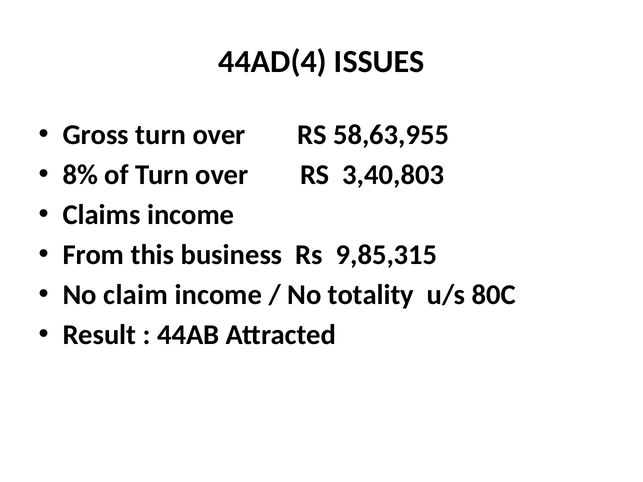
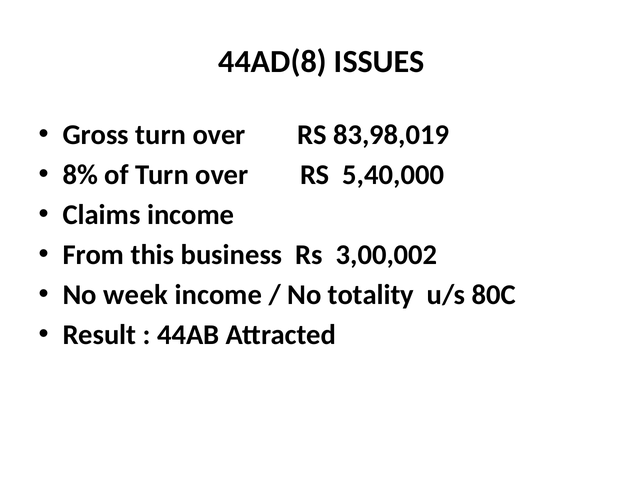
44AD(4: 44AD(4 -> 44AD(8 (273, 62)
58,63,955: 58,63,955 -> 83,98,019 (391, 135)
3,40,803: 3,40,803 -> 5,40,000 (393, 175)
9,85,315: 9,85,315 -> 3,00,002 (387, 255)
claim: claim -> week (136, 295)
